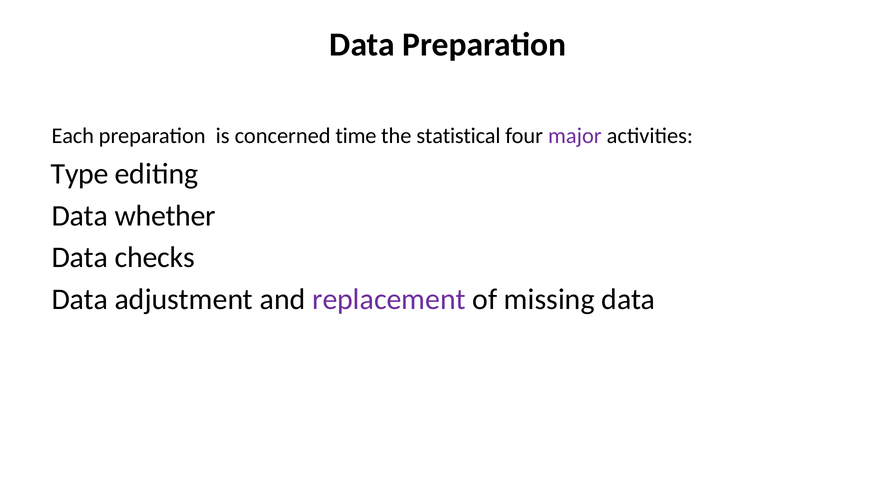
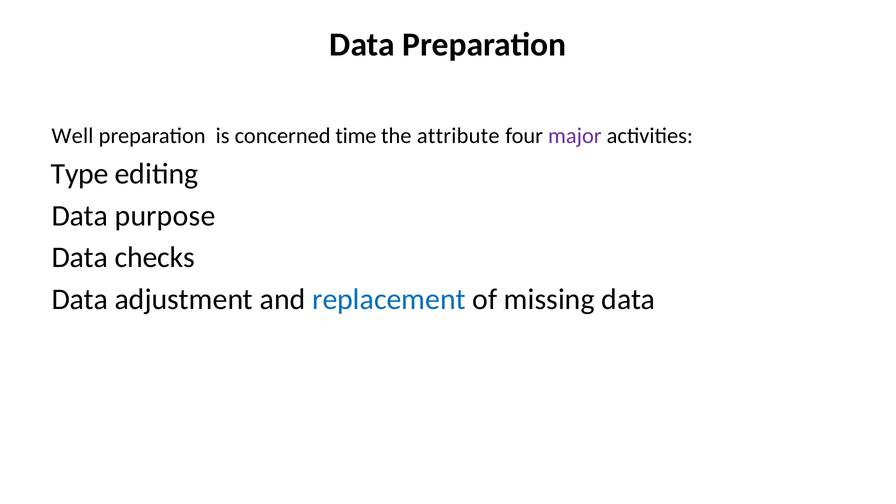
Each: Each -> Well (73, 136)
statistical: statistical -> attribute (458, 136)
whether: whether -> purpose (165, 216)
replacement colour: purple -> blue (389, 299)
